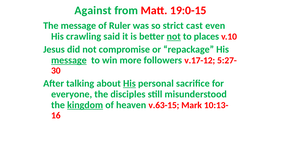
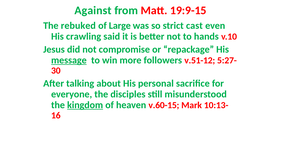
19:0-15: 19:0-15 -> 19:9-15 (188, 10)
The message: message -> rebuked (78, 26)
Ruler: Ruler -> Large (120, 26)
not underline: present -> none (174, 36)
places: places -> hands (206, 36)
v.17-12: v.17-12 -> v.51-12 (200, 60)
His underline: present -> none (129, 83)
v.63-15: v.63-15 -> v.60-15 (164, 105)
